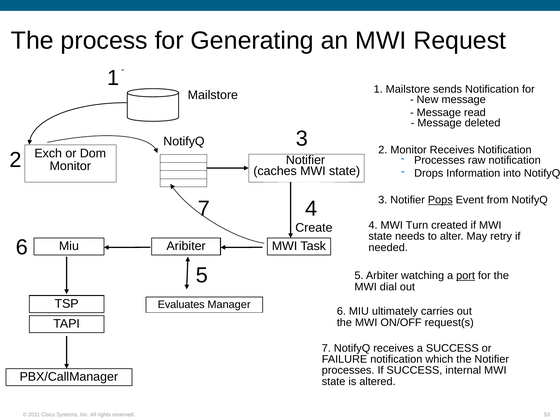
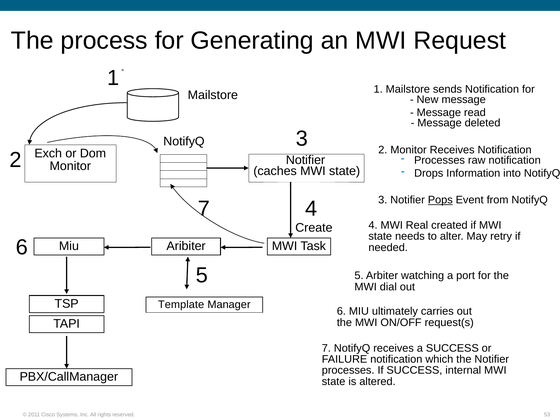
Turn: Turn -> Real (417, 225)
port underline: present -> none (466, 276)
Evaluates: Evaluates -> Template (181, 305)
